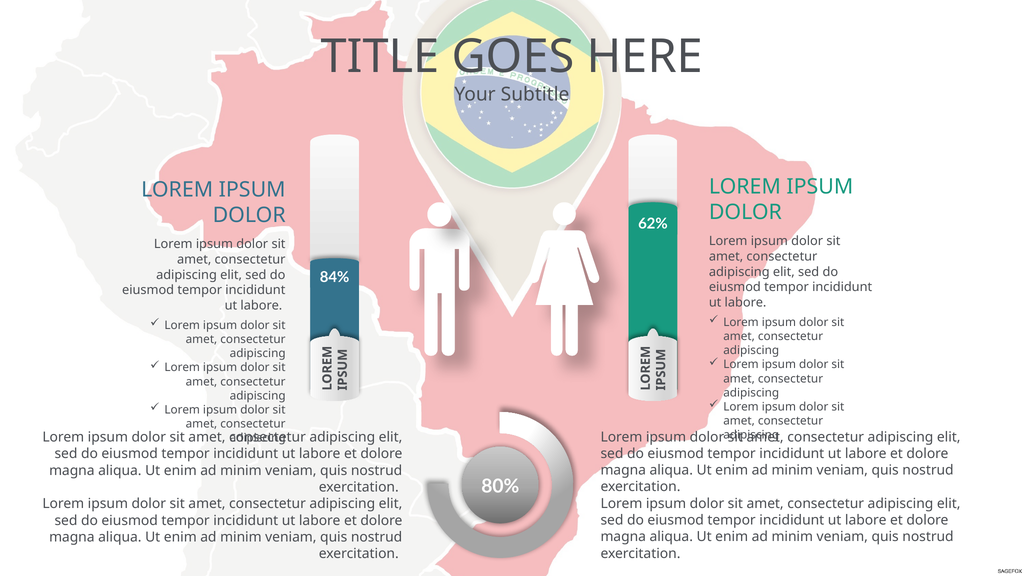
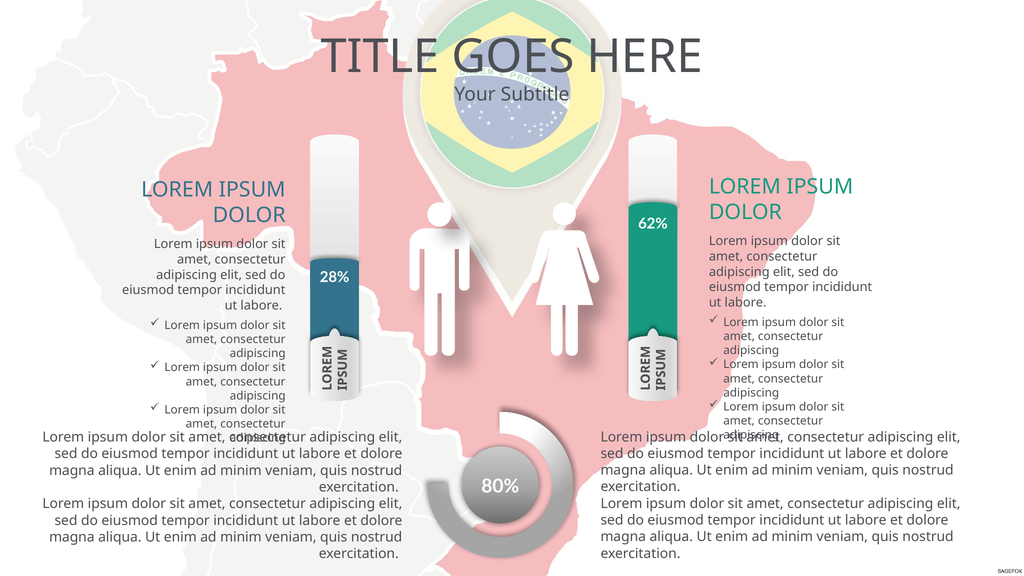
84%: 84% -> 28% (335, 277)
